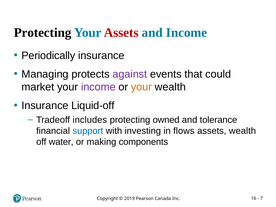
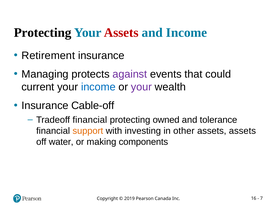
Periodically: Periodically -> Retirement (48, 55)
market: market -> current (38, 87)
income colour: purple -> blue (98, 87)
your colour: orange -> purple (141, 87)
Liquid-off: Liquid-off -> Cable-off (93, 106)
Tradeoff includes: includes -> financial (90, 120)
support colour: blue -> orange (88, 131)
flows: flows -> other (184, 131)
assets wealth: wealth -> assets (242, 131)
